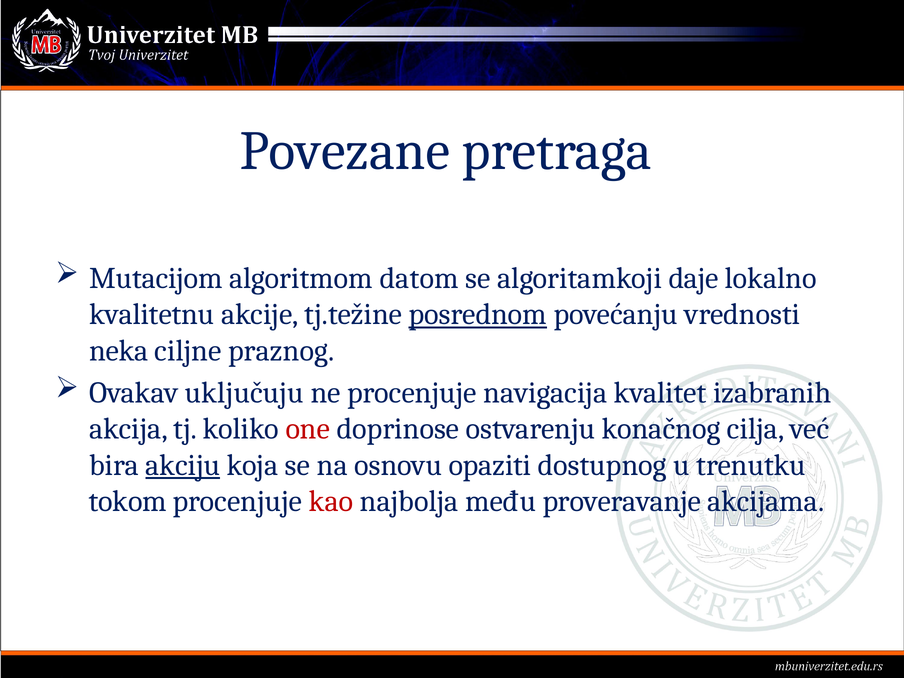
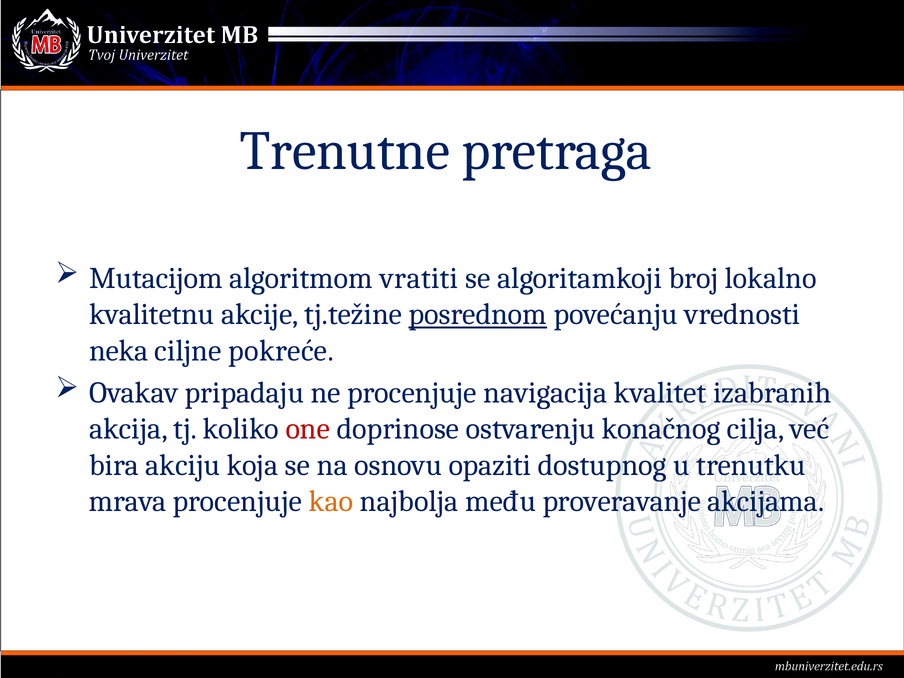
Povezane: Povezane -> Trenutne (345, 151)
datom: datom -> vratiti (419, 278)
daje: daje -> broj (693, 278)
praznog: praznog -> pokreće (281, 351)
uključuju: uključuju -> pripadaju (244, 393)
akciju underline: present -> none (183, 465)
tokom: tokom -> mrava (128, 501)
kao colour: red -> orange (331, 501)
